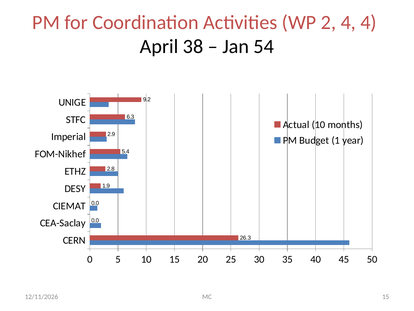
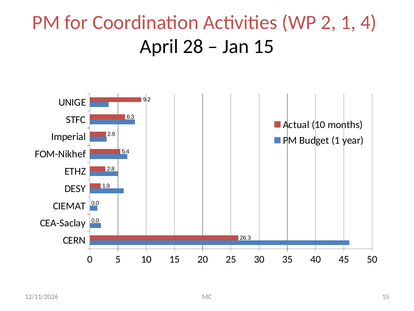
2 4: 4 -> 1 (348, 22)
38: 38 -> 28 (193, 47)
Jan 54: 54 -> 15 (264, 47)
